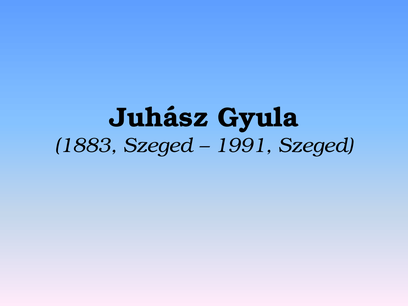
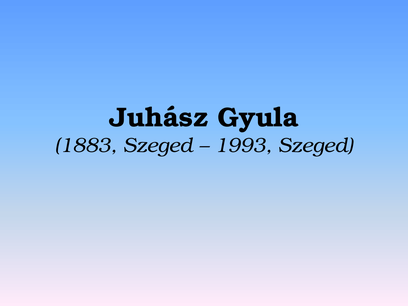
1991: 1991 -> 1993 (244, 146)
